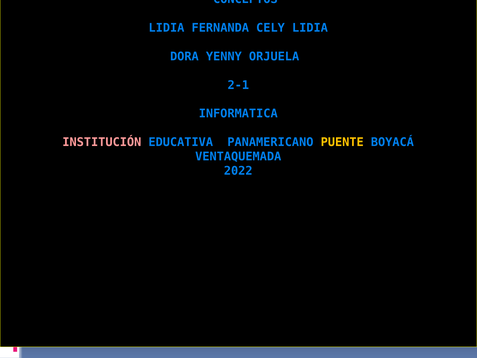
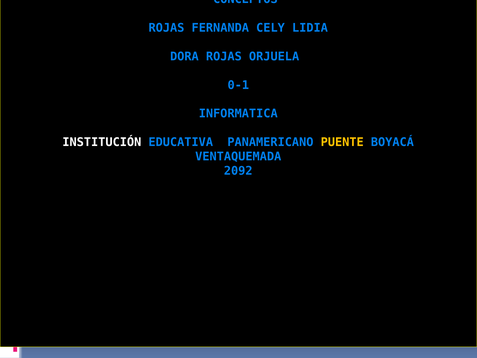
LIDIA: LIDIA -> ROJAS (166, 28)
DORA YENNY: YENNY -> ROJAS (224, 56)
2-1: 2-1 -> 0-1 (238, 85)
INSTITUCIÓN colour: pink -> white (102, 142)
2022: 2022 -> 2092 (238, 171)
